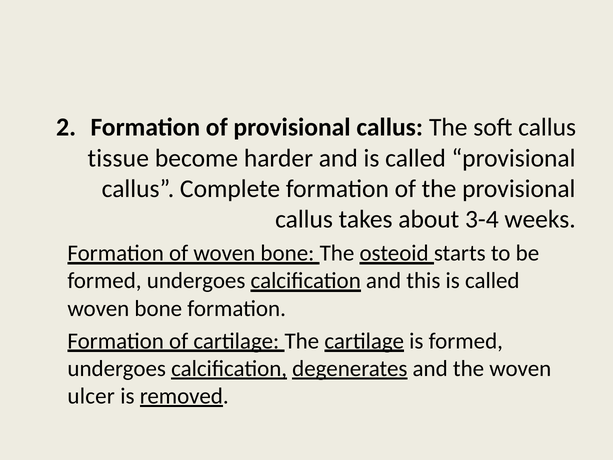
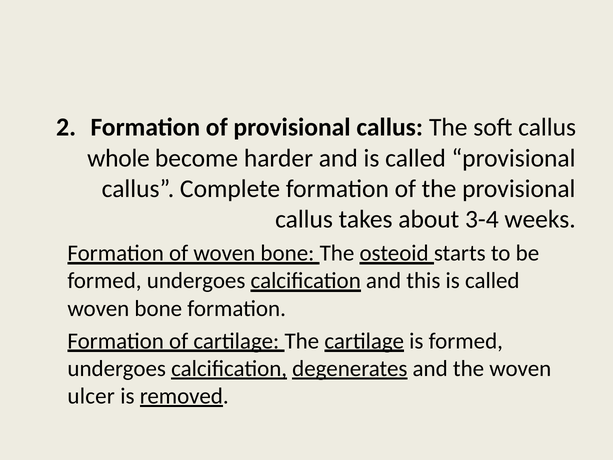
tissue: tissue -> whole (119, 158)
